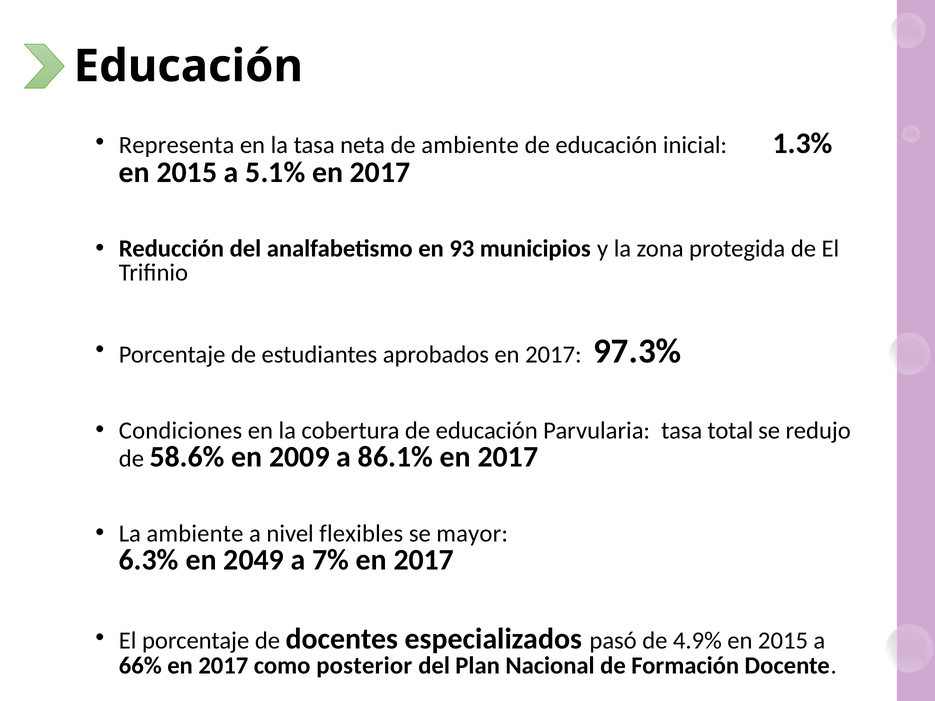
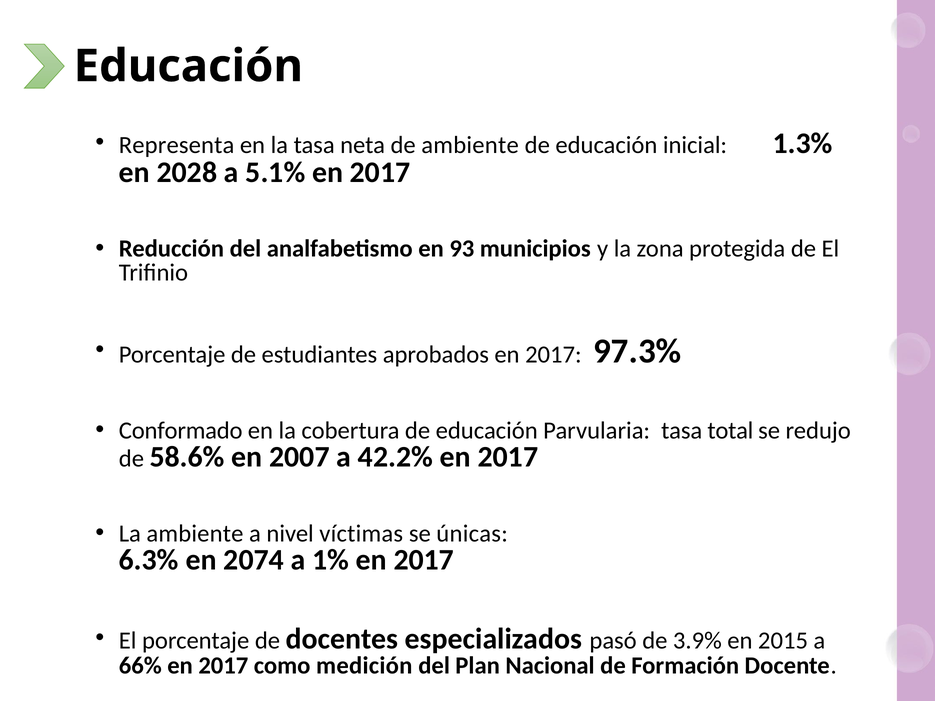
2015: 2015 -> 2028 (187, 172)
Condiciones: Condiciones -> Conformado (181, 431)
2009: 2009 -> 2007 (299, 457)
86.1%: 86.1% -> 42.2% (395, 457)
flexibles: flexibles -> víctimas (361, 534)
mayor: mayor -> únicas (472, 534)
2049: 2049 -> 2074 (254, 560)
7%: 7% -> 1% (331, 560)
4.9%: 4.9% -> 3.9% (697, 641)
posterior: posterior -> medición (364, 666)
